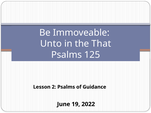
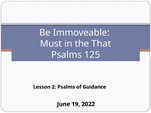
Unto: Unto -> Must (51, 44)
